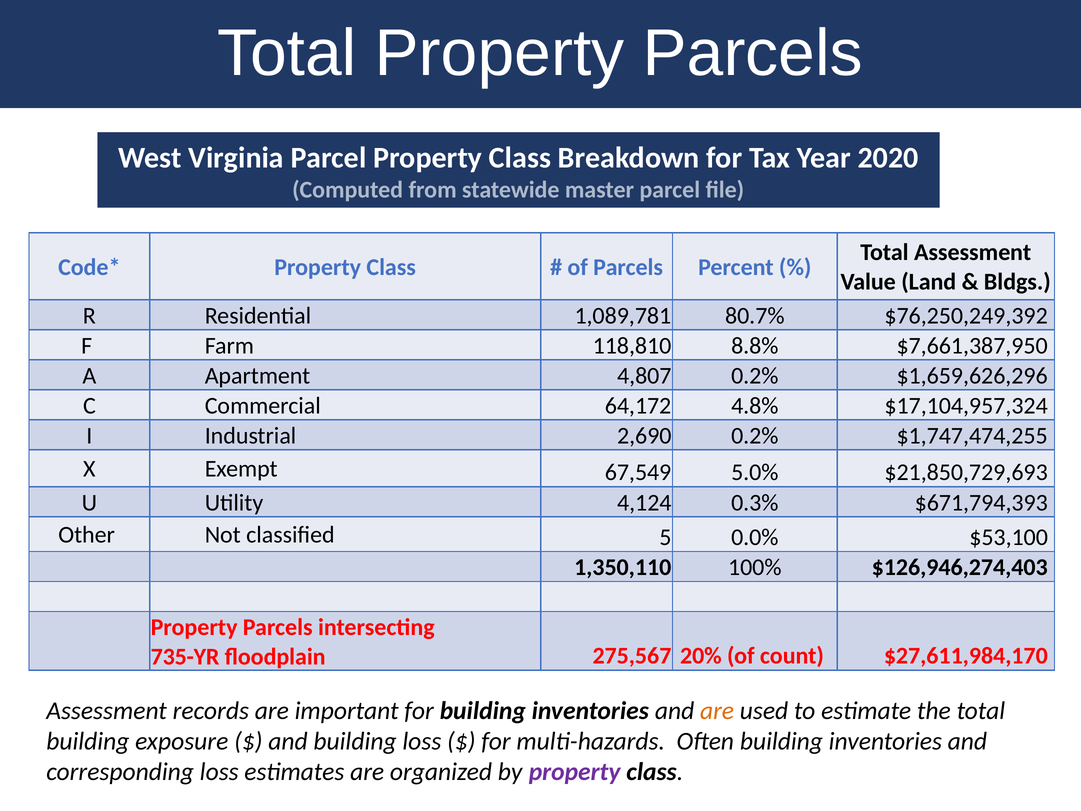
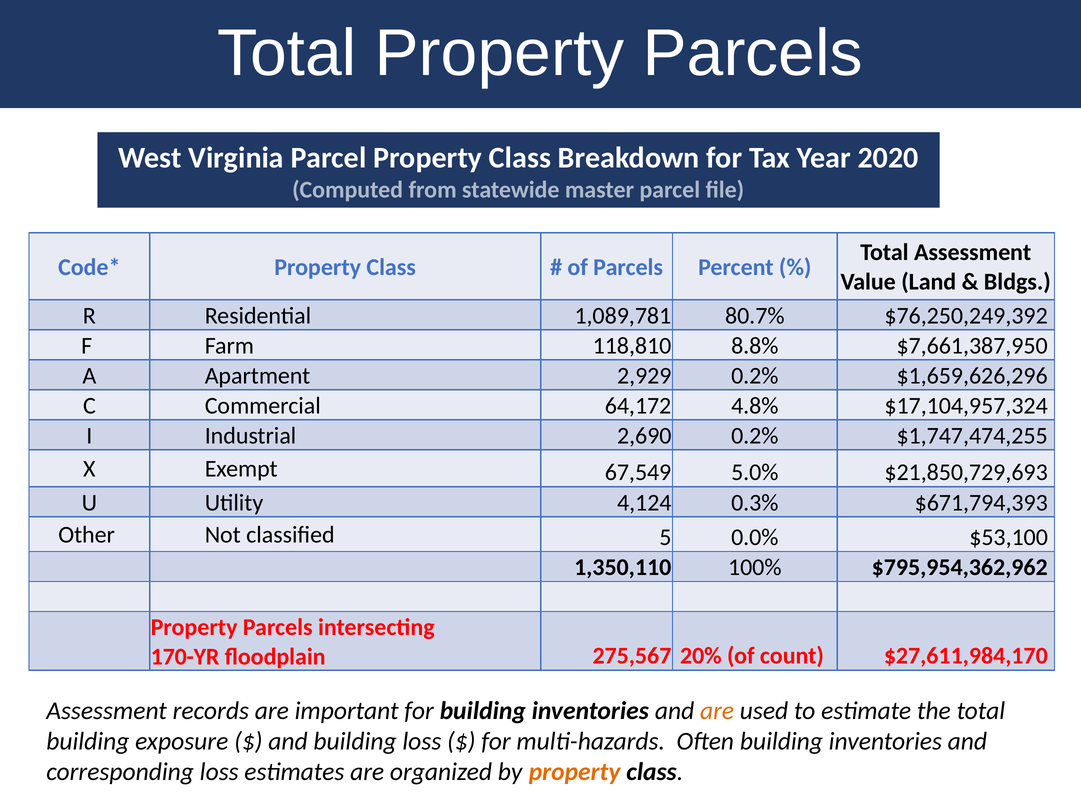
4,807: 4,807 -> 2,929 (644, 376)
$126,946,274,403: $126,946,274,403 -> $795,954,362,962 (960, 567)
735-YR: 735-YR -> 170-YR (185, 657)
property colour: purple -> orange (575, 772)
